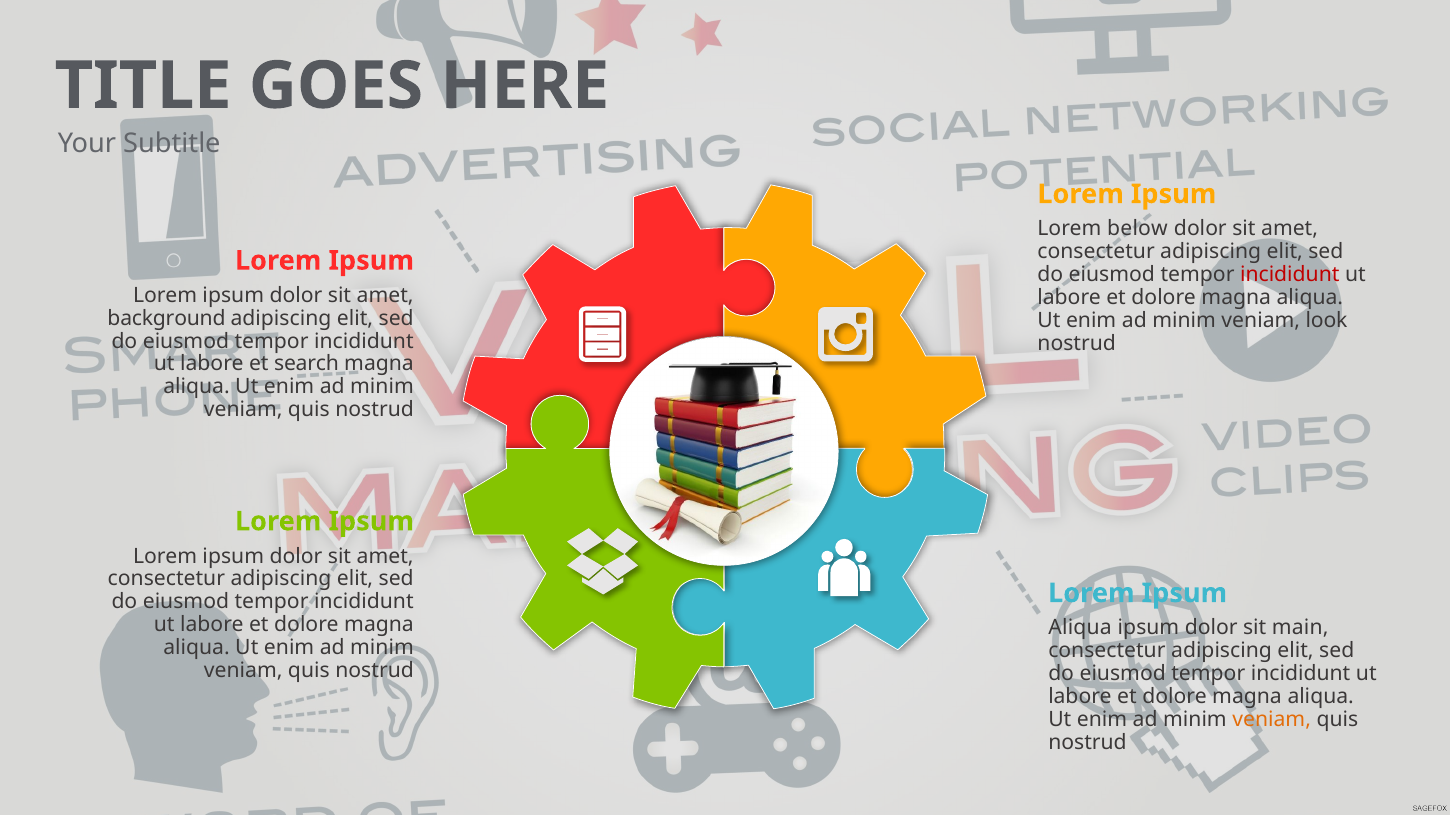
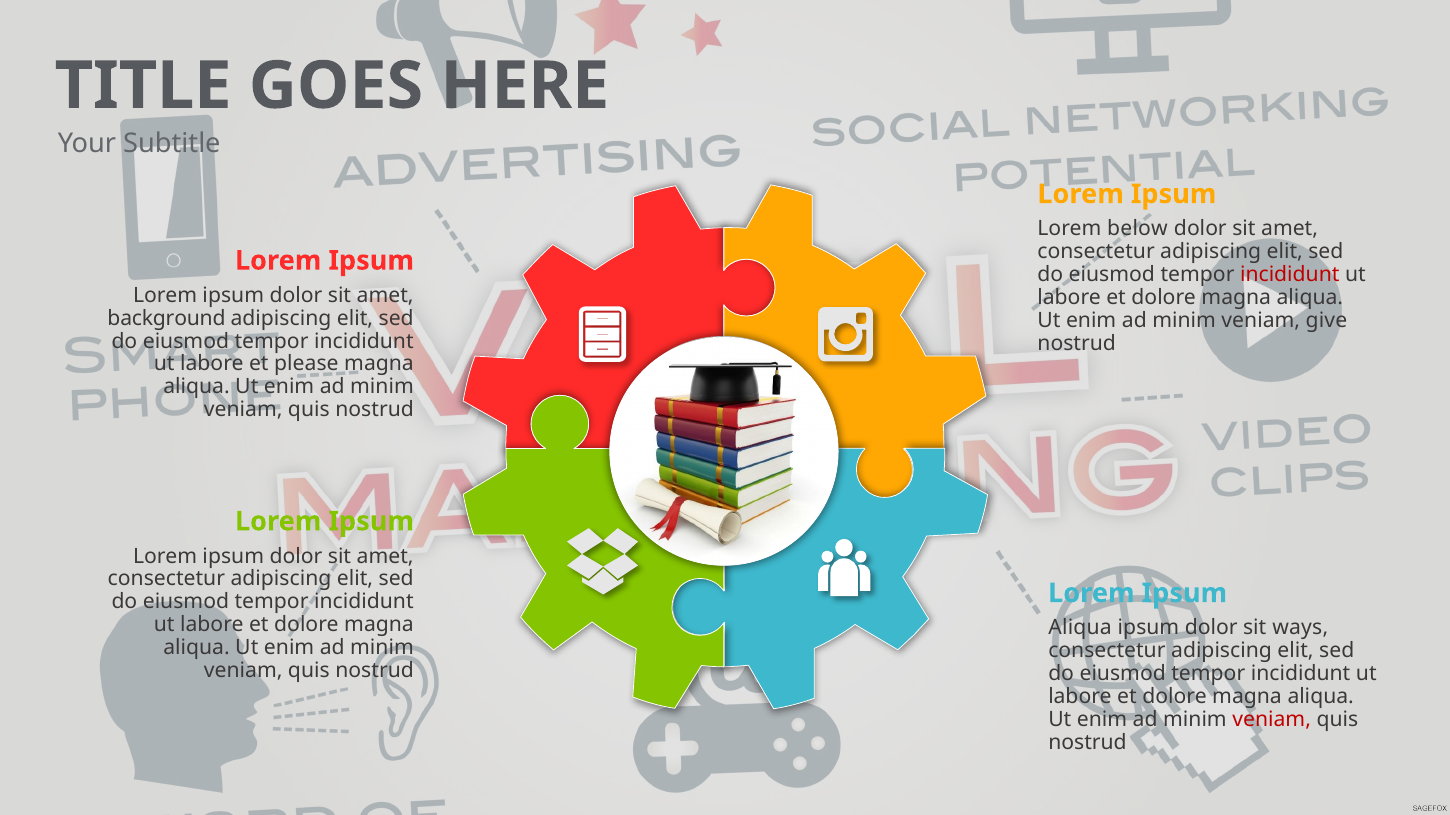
look: look -> give (1326, 321)
search: search -> please (306, 364)
main: main -> ways (1300, 628)
veniam colour: orange -> red (1272, 720)
